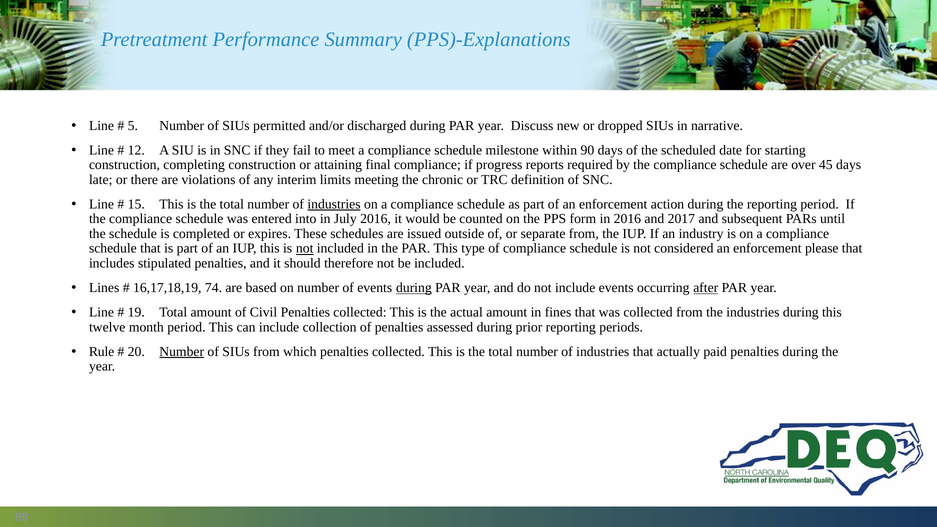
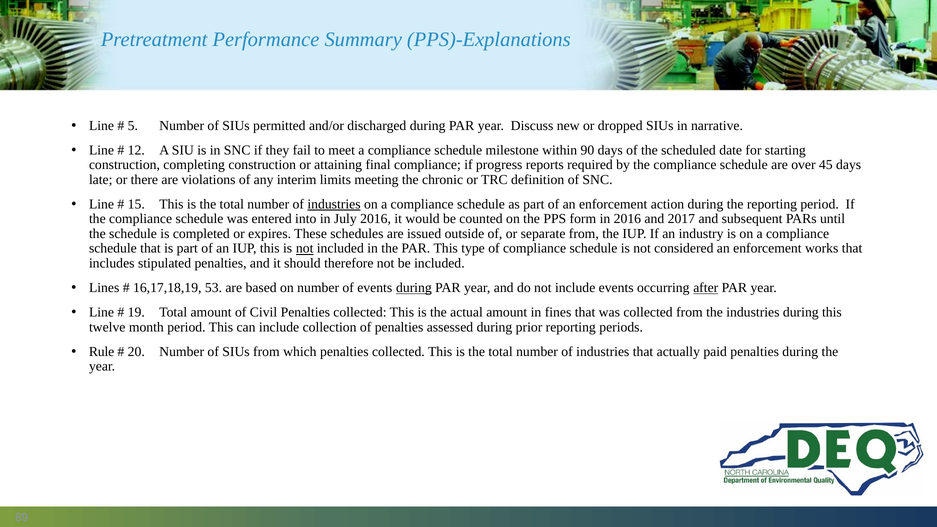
please: please -> works (822, 249)
74: 74 -> 53 (213, 288)
Number underline: present -> none (182, 352)
